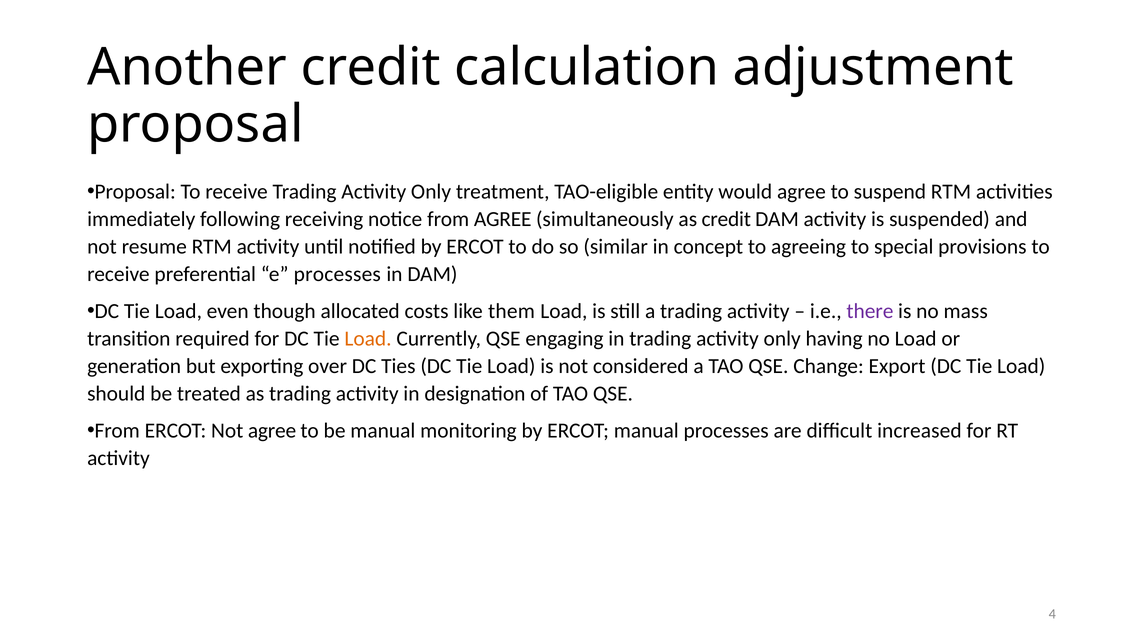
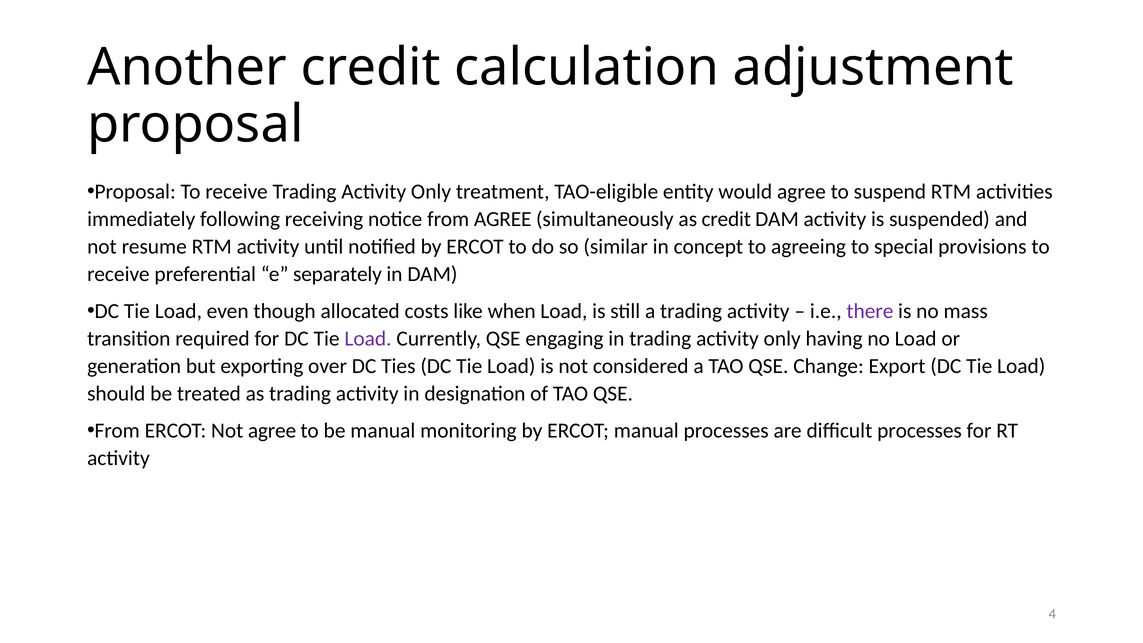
e processes: processes -> separately (337, 274)
them: them -> when (512, 311)
Load colour: orange -> purple (368, 339)
difficult increased: increased -> processes (919, 431)
